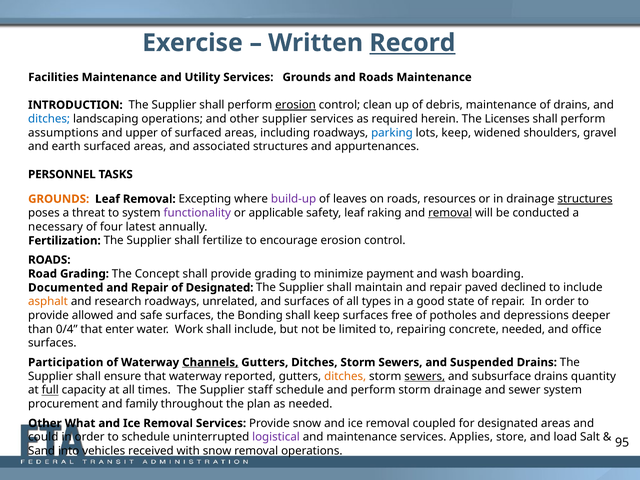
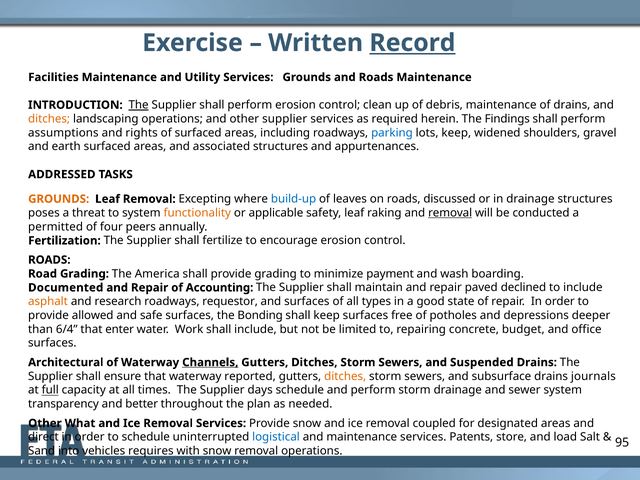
The underline: none -> present (139, 105)
erosion underline: present -> none (296, 105)
ditches colour: blue -> orange (49, 119)
Licenses: Licenses -> Findings (507, 119)
upper: upper -> rights (142, 133)
PERSONNEL: PERSONNEL -> ADDRESSED (62, 174)
build-up colour: purple -> blue (294, 199)
resources: resources -> discussed (450, 199)
structures underline: present -> none (585, 199)
functionality colour: purple -> orange (197, 213)
necessary: necessary -> permitted (56, 227)
latest: latest -> peers (141, 227)
Concept: Concept -> America (157, 274)
of Designated: Designated -> Accounting (220, 288)
unrelated: unrelated -> requestor (230, 302)
0/4: 0/4 -> 6/4 (67, 329)
concrete needed: needed -> budget (523, 329)
Participation: Participation -> Architectural (66, 362)
sewers underline: present -> none (425, 376)
quantity: quantity -> journals (593, 376)
staff: staff -> days (260, 390)
procurement: procurement -> transparency (63, 404)
family: family -> better (142, 404)
could: could -> direct (43, 437)
logistical colour: purple -> blue (276, 437)
Applies: Applies -> Patents (471, 437)
received: received -> requires (151, 451)
